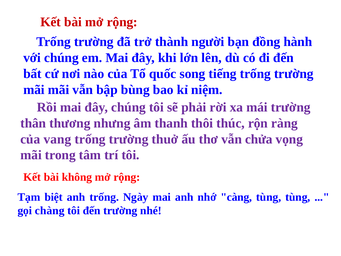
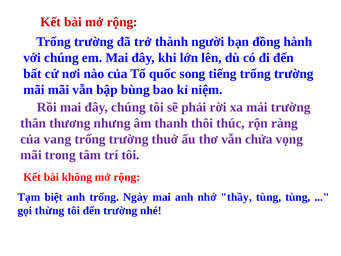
càng: càng -> thầy (236, 197)
chàng: chàng -> thừng (50, 210)
